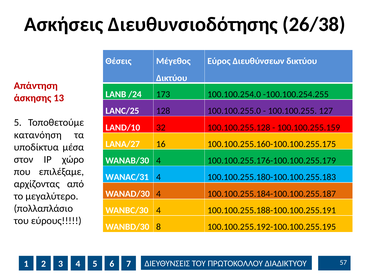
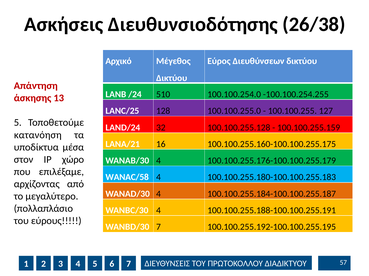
Θέσεις: Θέσεις -> Αρχικό (119, 61)
173: 173 -> 510 (163, 95)
LAND/10: LAND/10 -> LAND/24 (123, 128)
LANA/27: LANA/27 -> LANA/21 (123, 144)
WANAC/31: WANAC/31 -> WANAC/58 (127, 178)
WANBD/30 8: 8 -> 7 (158, 228)
